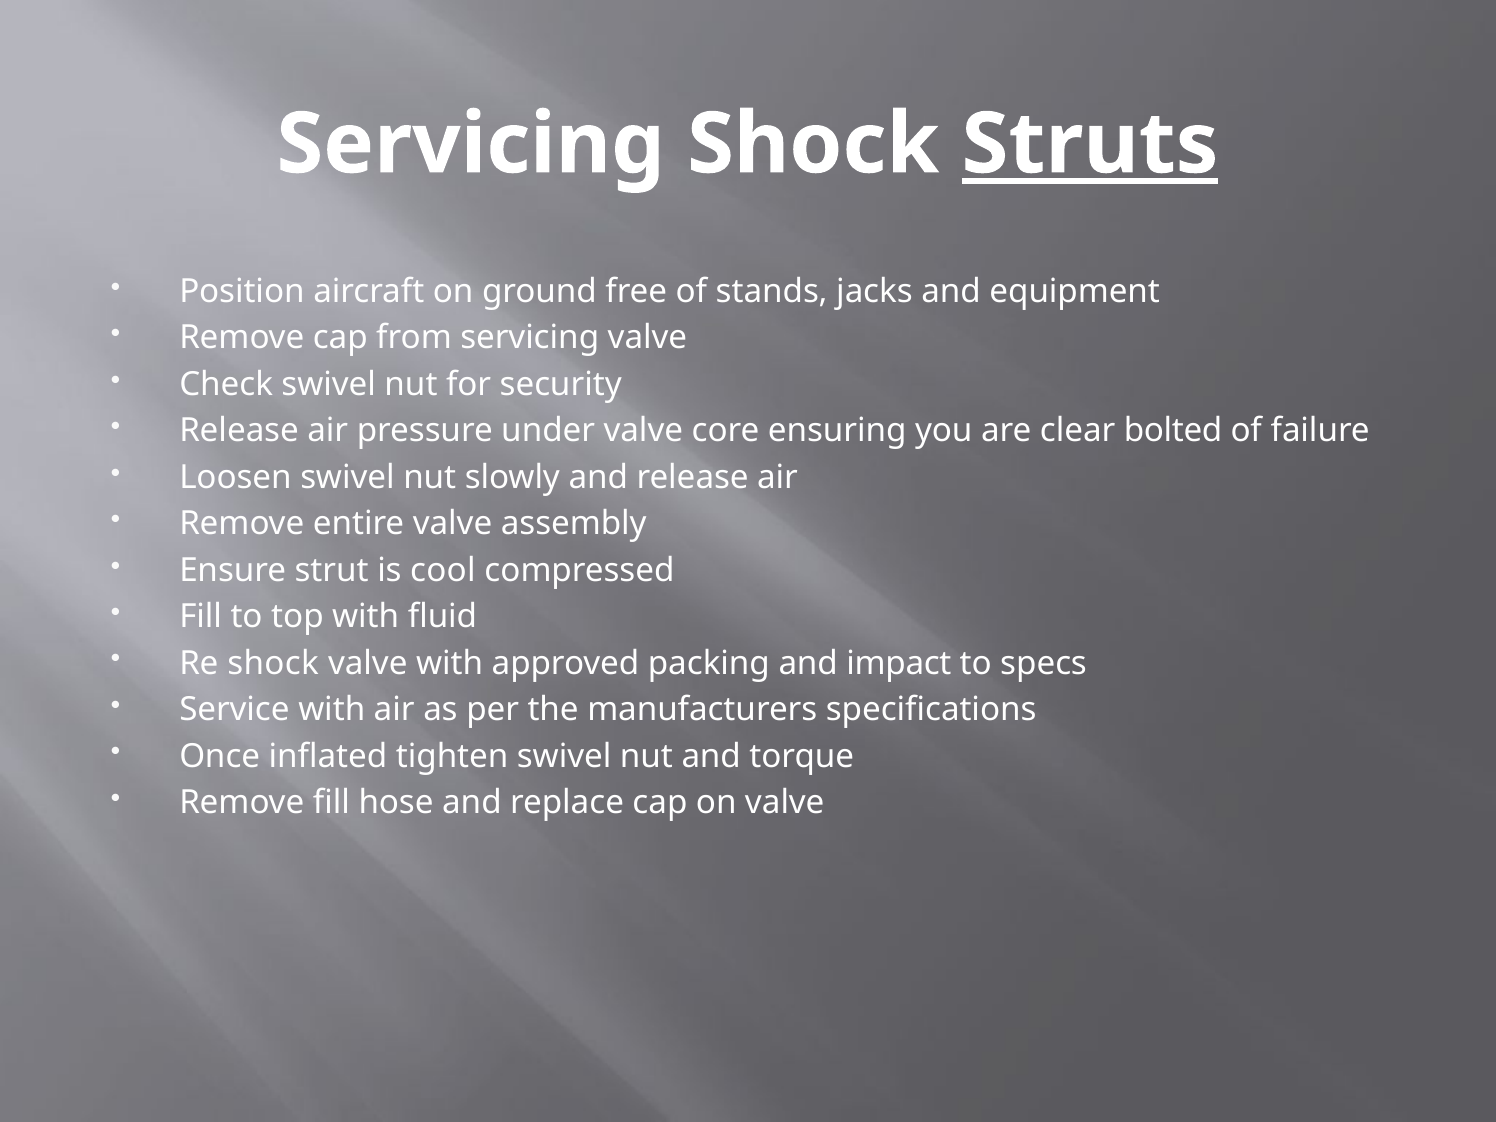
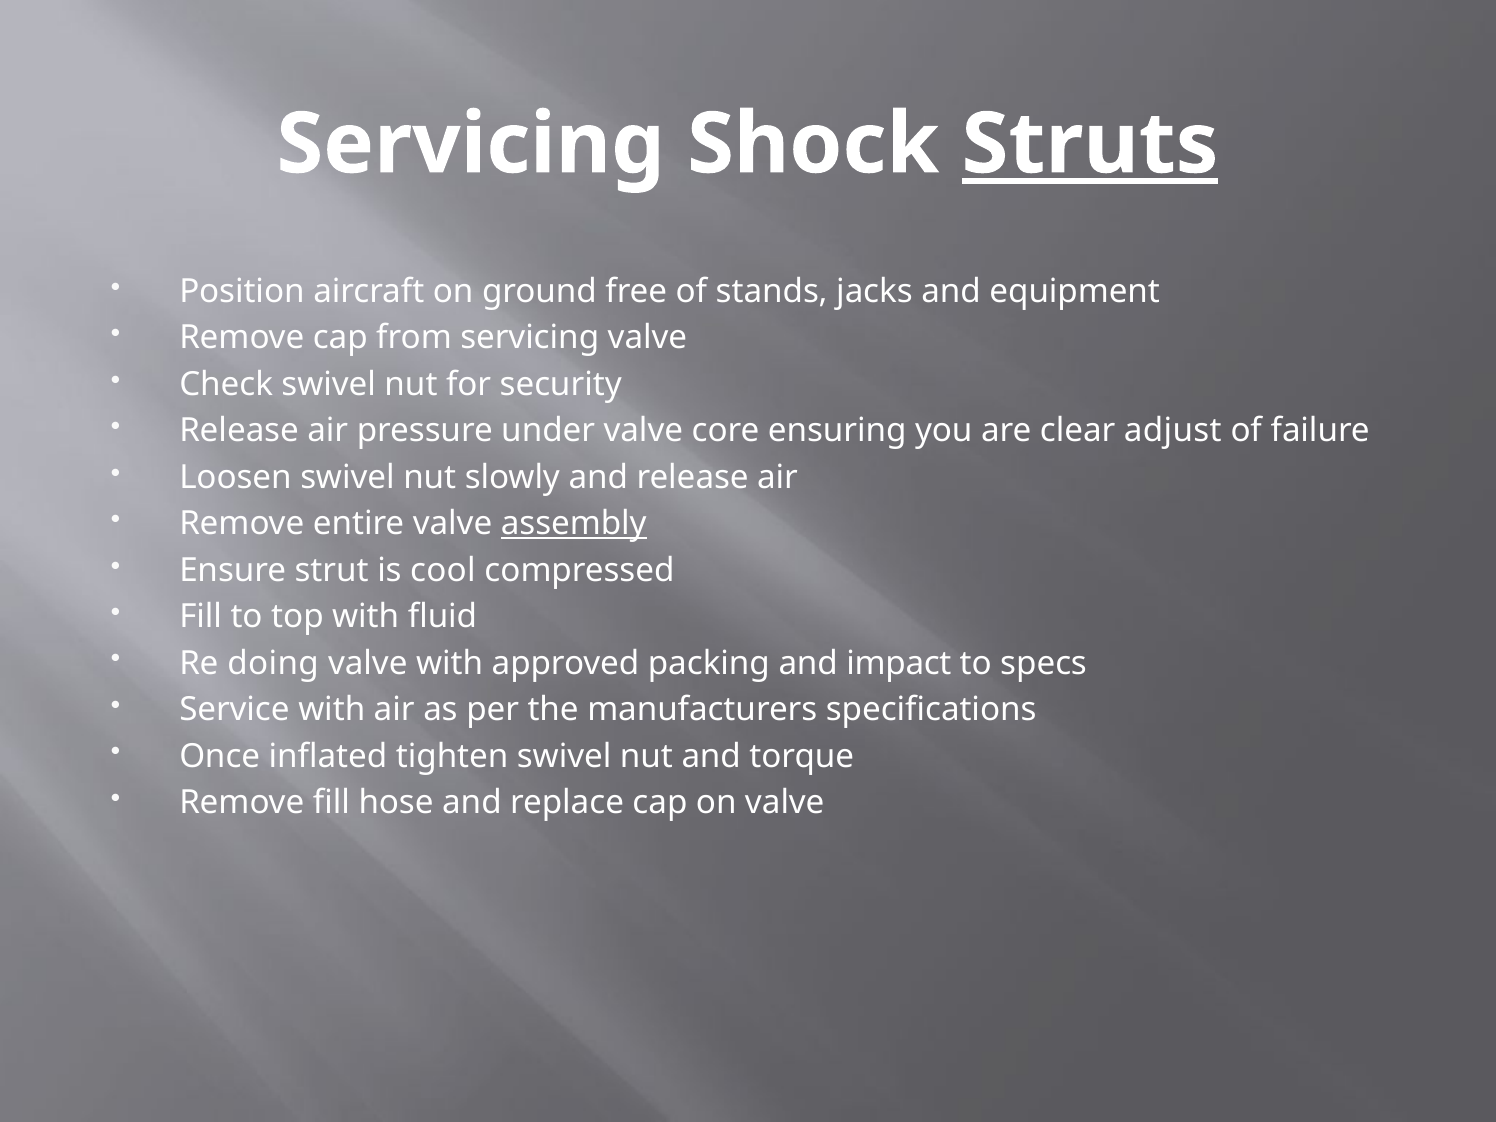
bolted: bolted -> adjust (1173, 431)
assembly underline: none -> present (574, 524)
Re shock: shock -> doing (273, 663)
